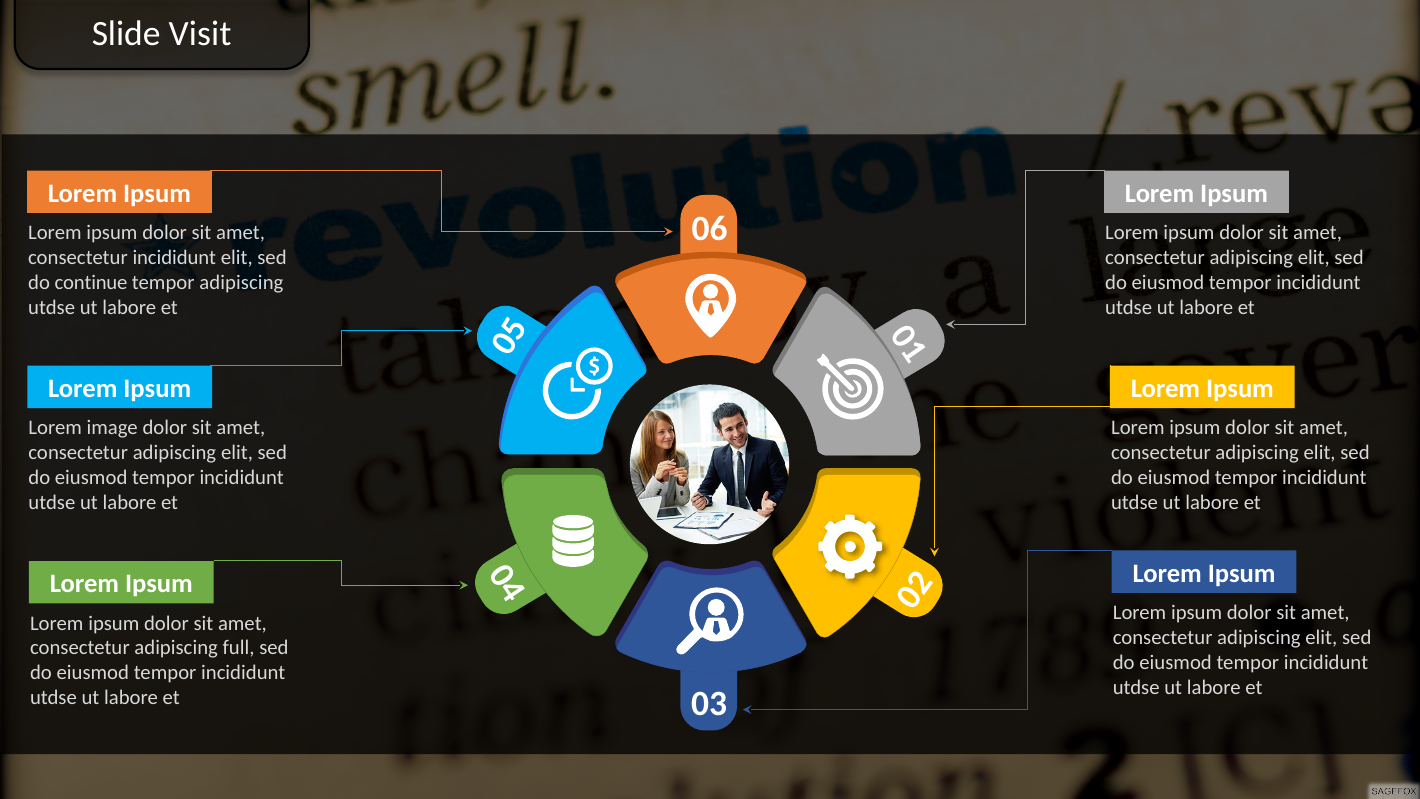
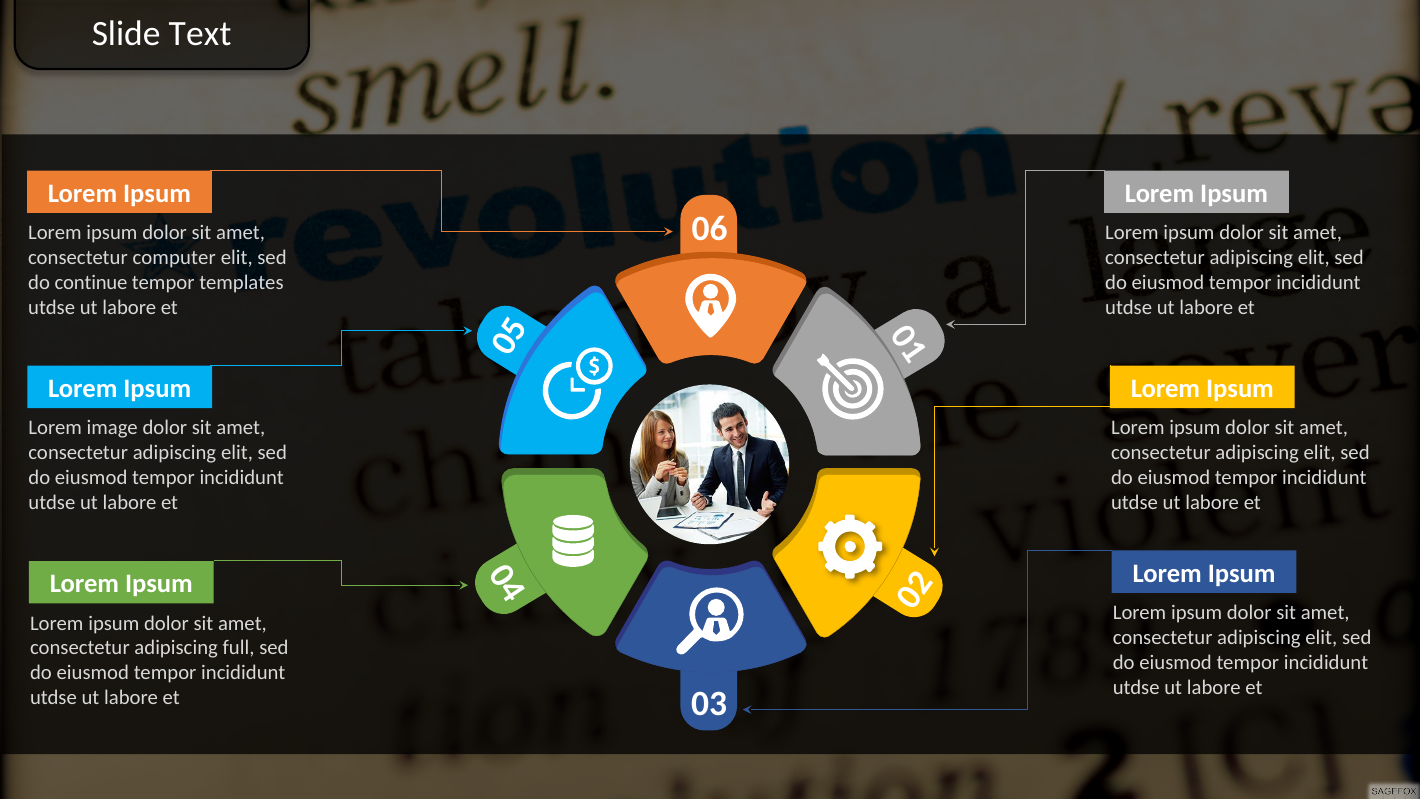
Visit: Visit -> Text (200, 34)
consectetur incididunt: incididunt -> computer (174, 258)
tempor adipiscing: adipiscing -> templates (241, 282)
